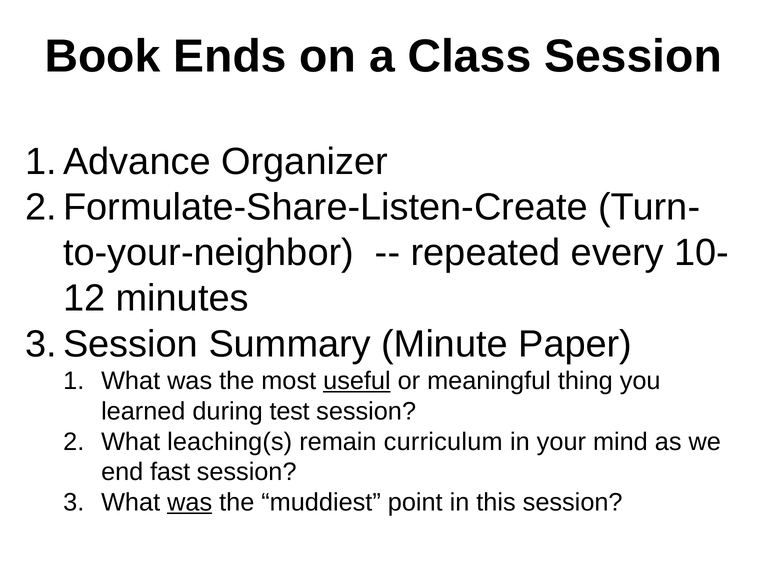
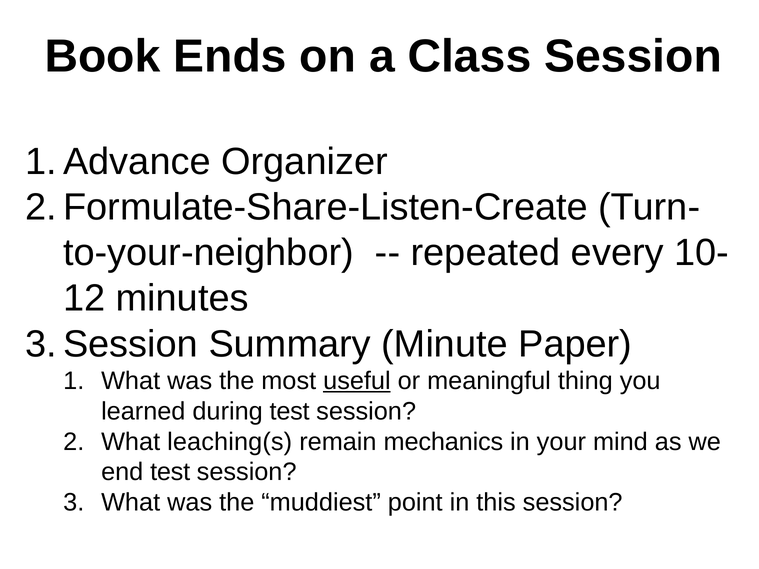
curriculum: curriculum -> mechanics (443, 442)
end fast: fast -> test (170, 472)
was underline: present -> none (190, 503)
